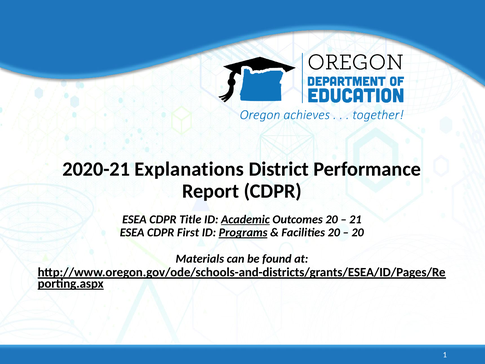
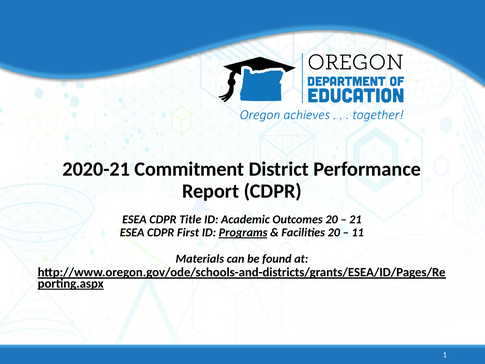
Explanations: Explanations -> Commitment (189, 169)
Academic underline: present -> none (245, 219)
20: 20 -> 11 (358, 232)
